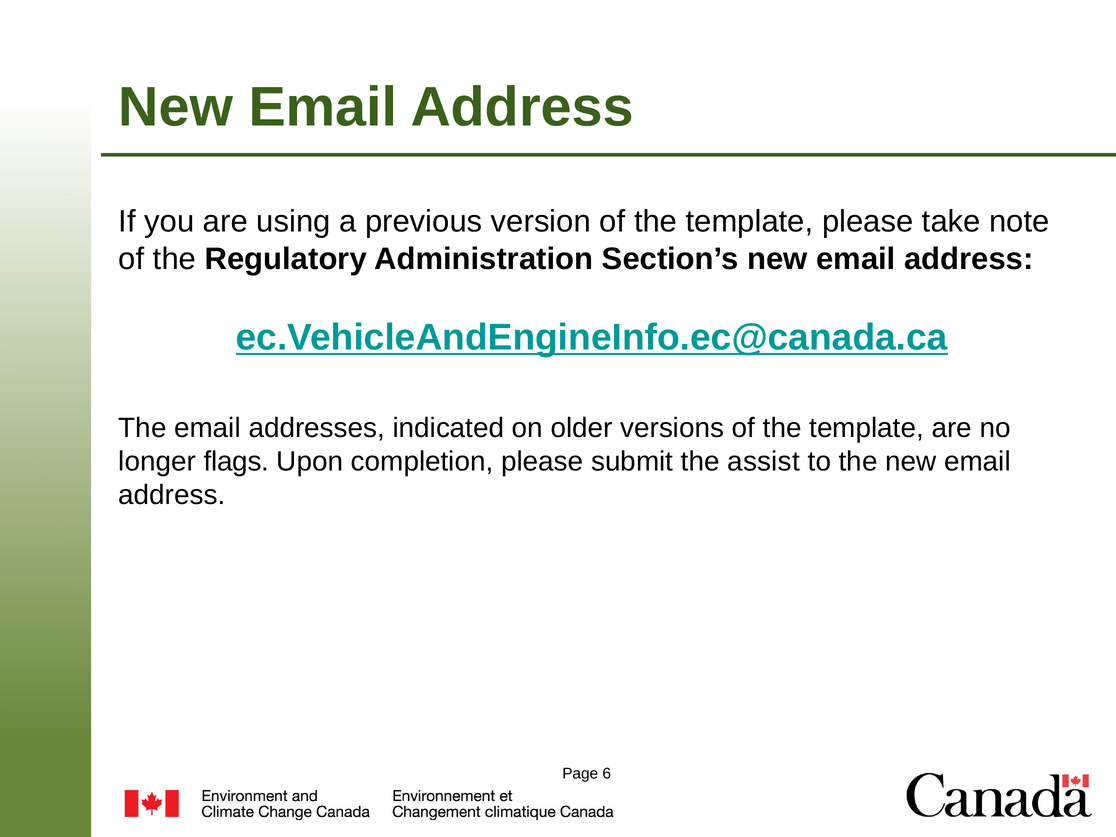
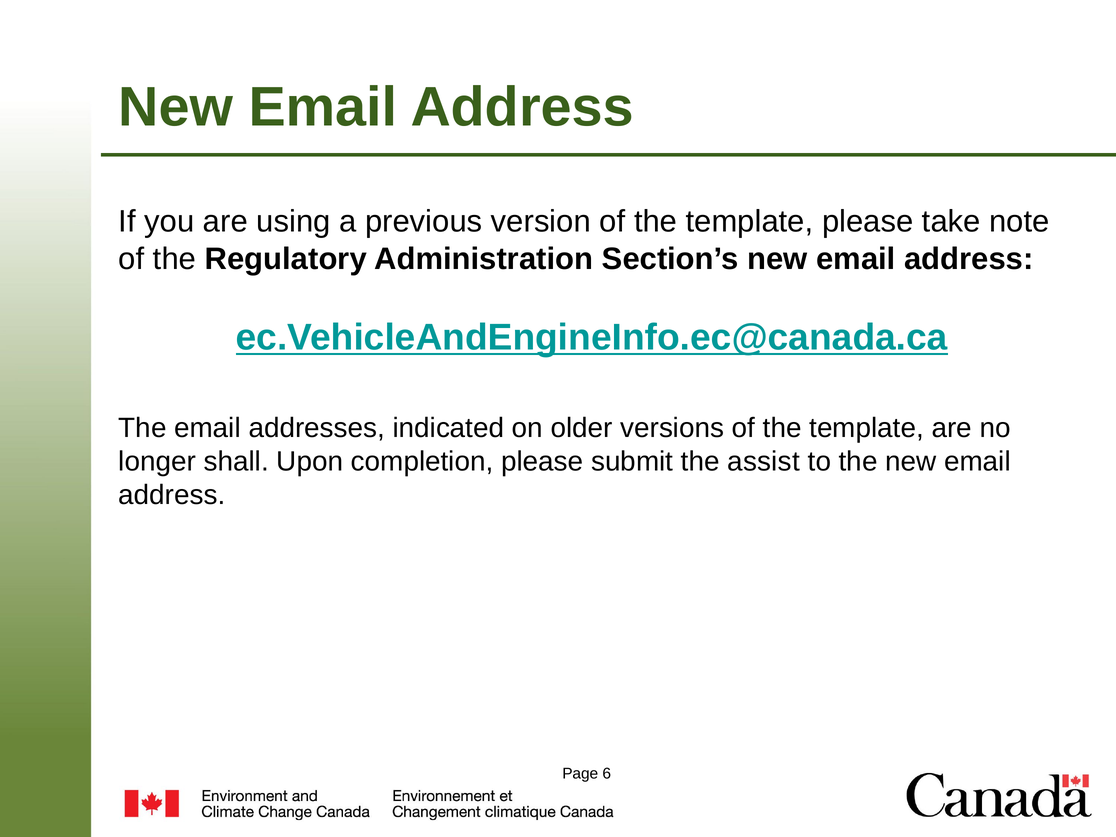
flags: flags -> shall (236, 461)
